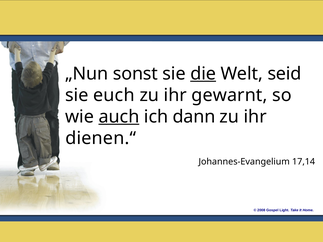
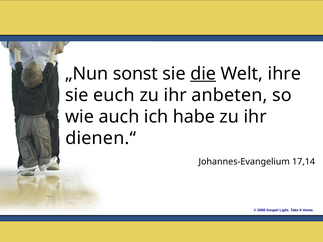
seid: seid -> ihre (284, 74)
gewarnt: gewarnt -> anbeten (229, 95)
auch underline: present -> none (119, 117)
dann: dann -> habe (194, 117)
